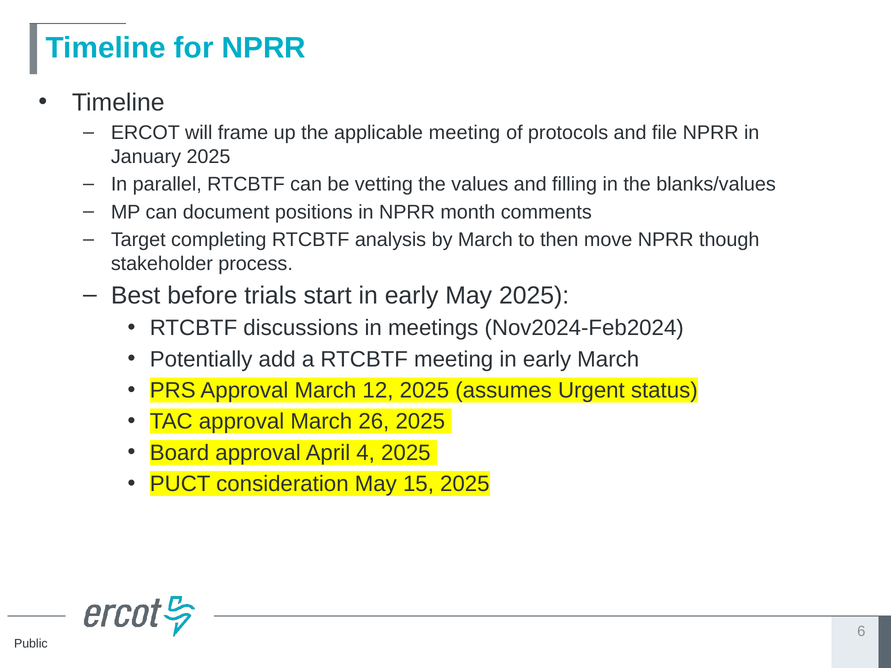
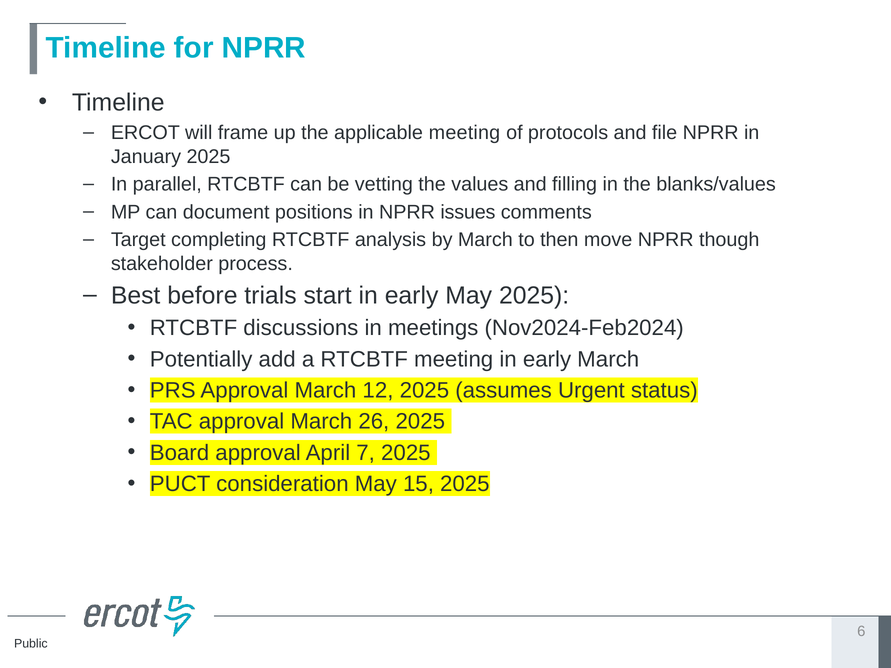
month: month -> issues (468, 212)
4: 4 -> 7 (366, 453)
